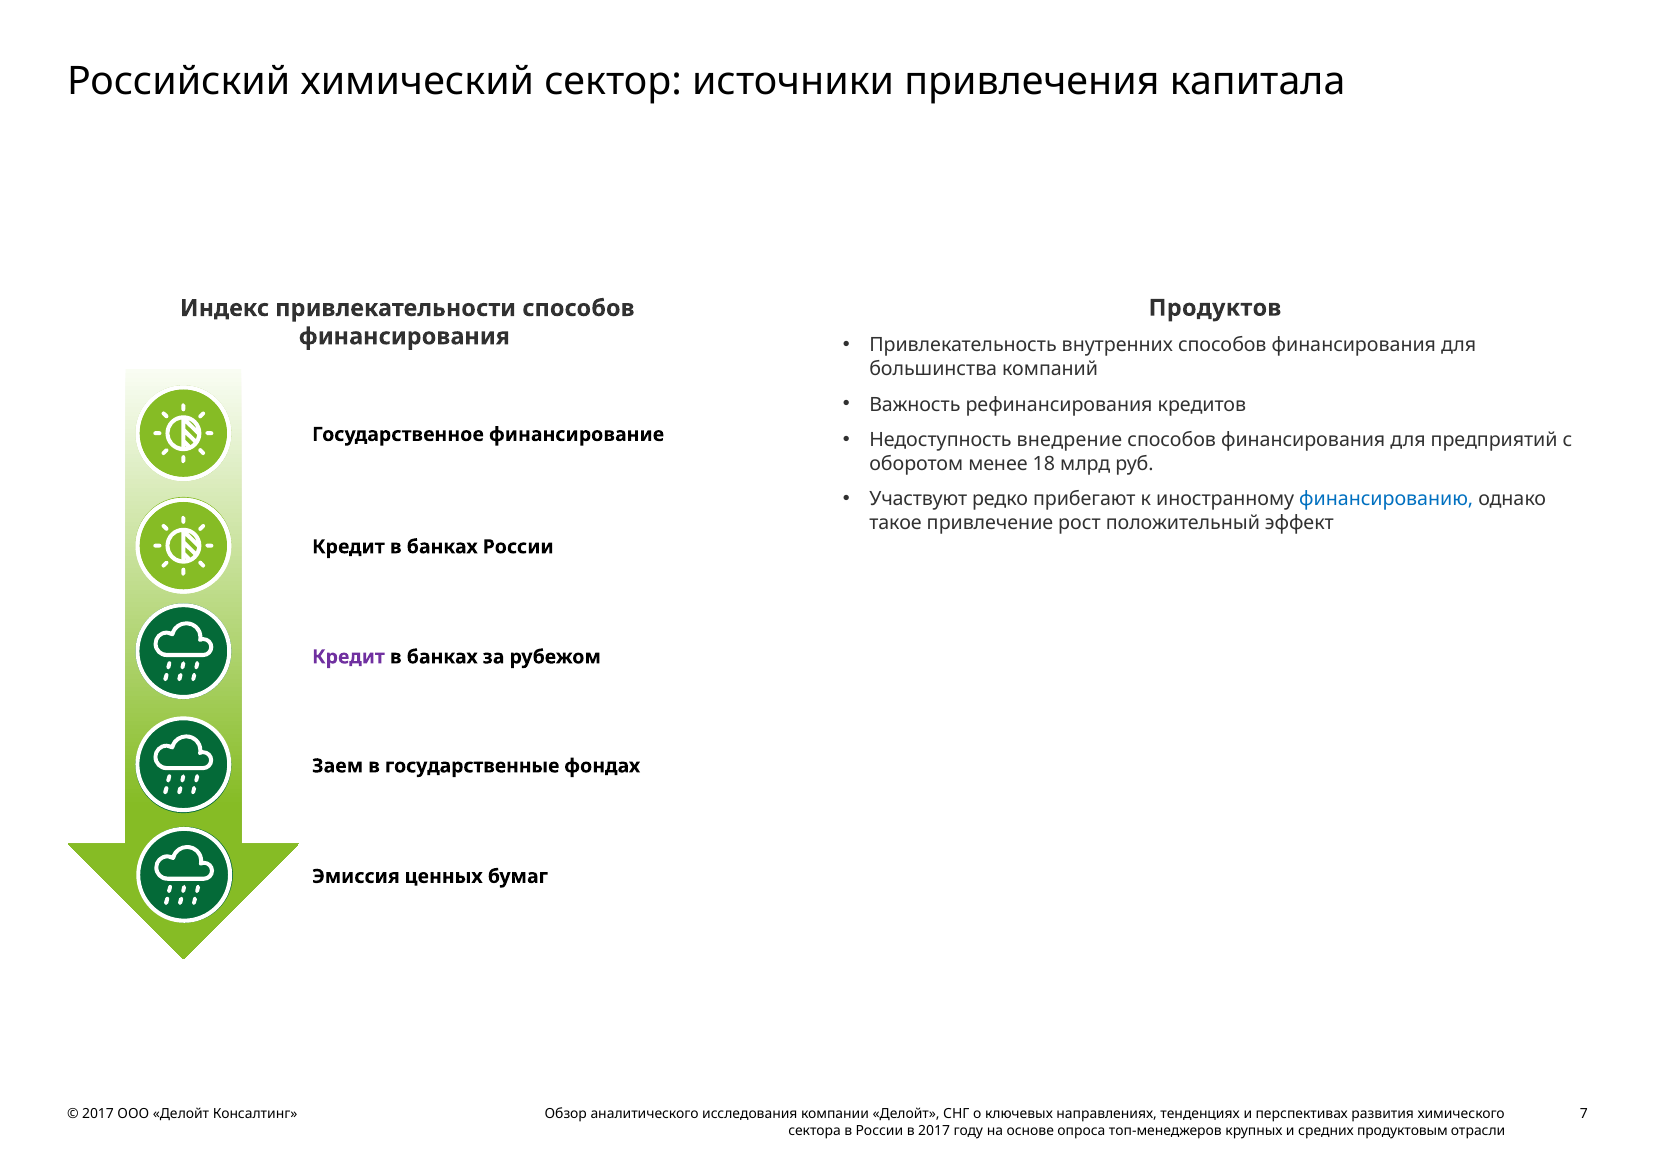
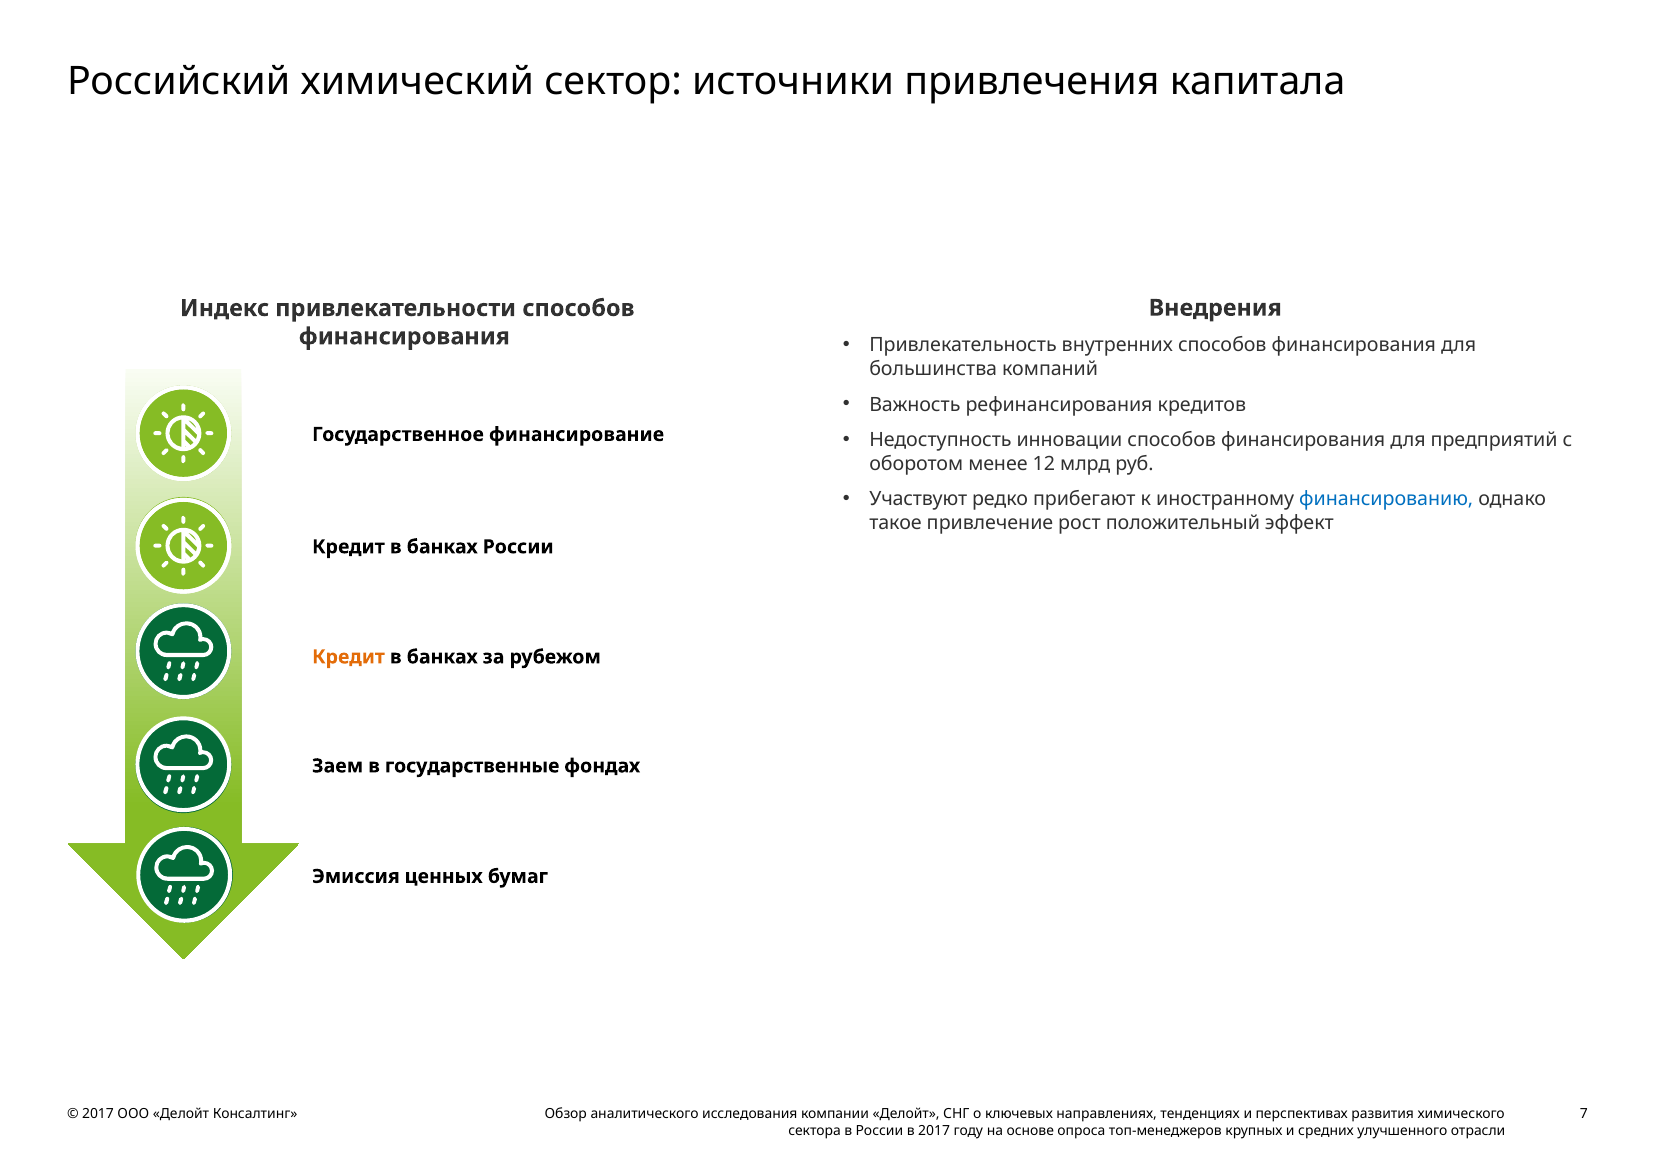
Продуктов: Продуктов -> Внедрения (1215, 308)
внедрение: внедрение -> инновации (1070, 440)
18: 18 -> 12 (1044, 464)
Кредит colour: purple -> orange (348, 657)
продуктовым: продуктовым -> улучшенного (1402, 1131)
